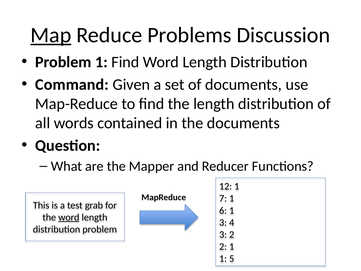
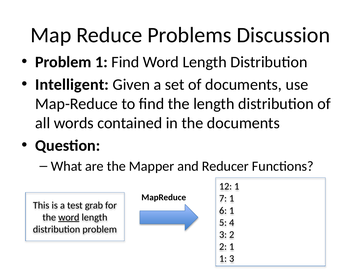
Map underline: present -> none (51, 35)
Command: Command -> Intelligent (72, 84)
3: 3 -> 5 (223, 222)
1 5: 5 -> 3 (232, 258)
